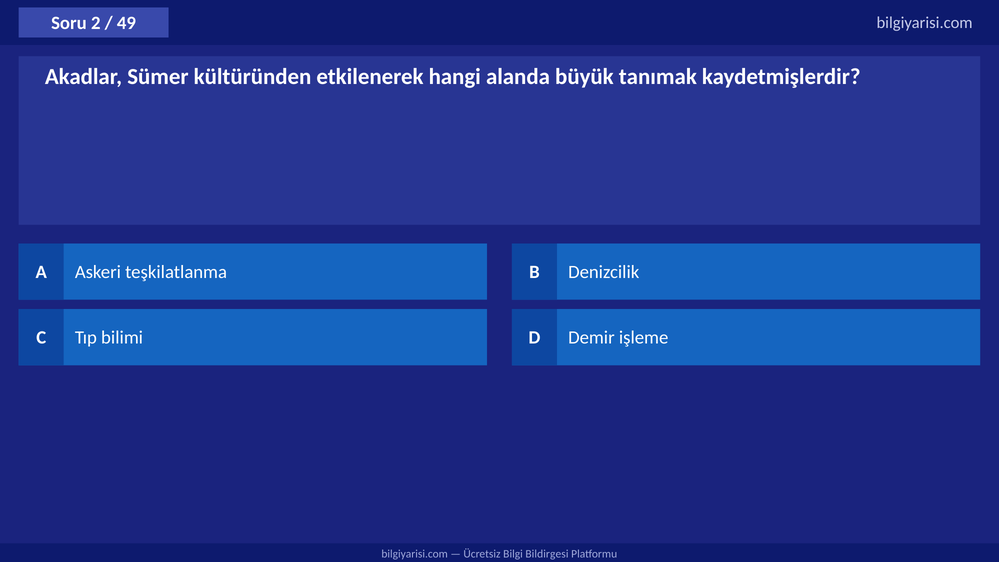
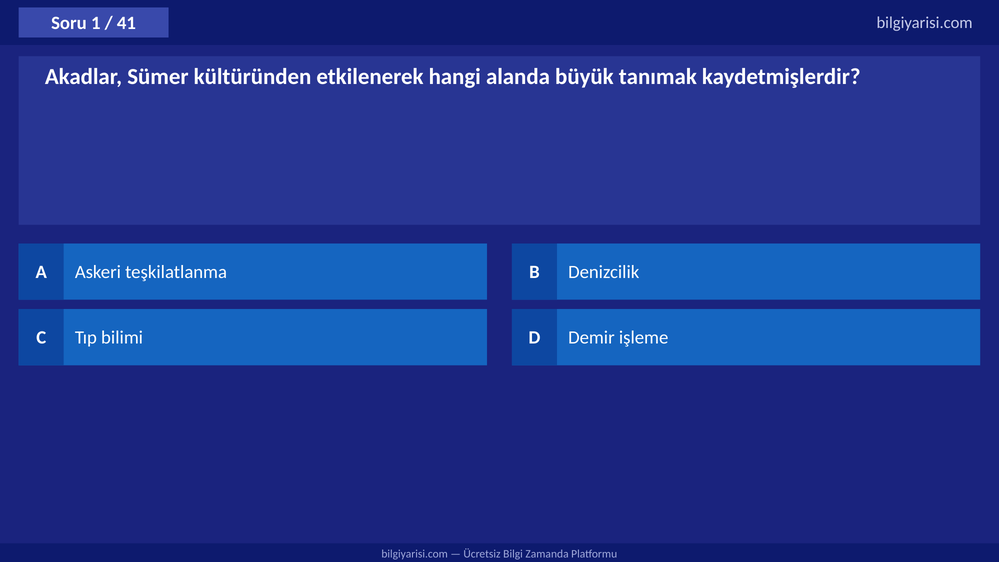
2: 2 -> 1 (96, 23)
49: 49 -> 41 (126, 23)
Bildirgesi: Bildirgesi -> Zamanda (547, 554)
